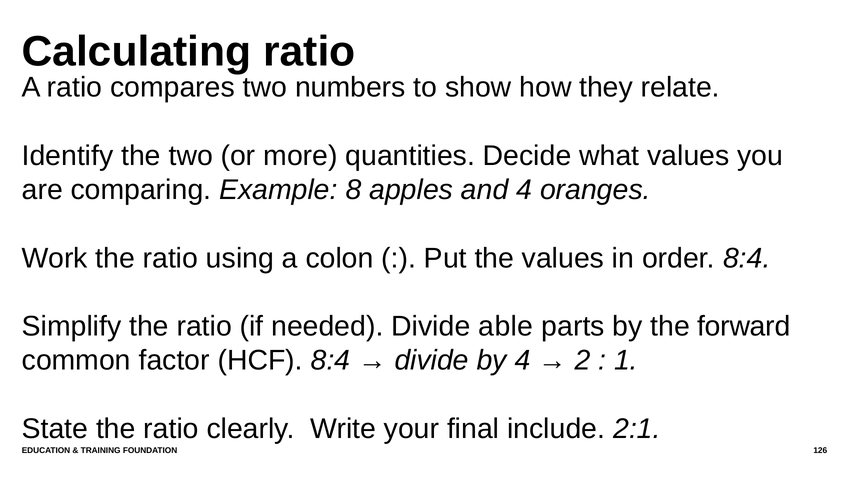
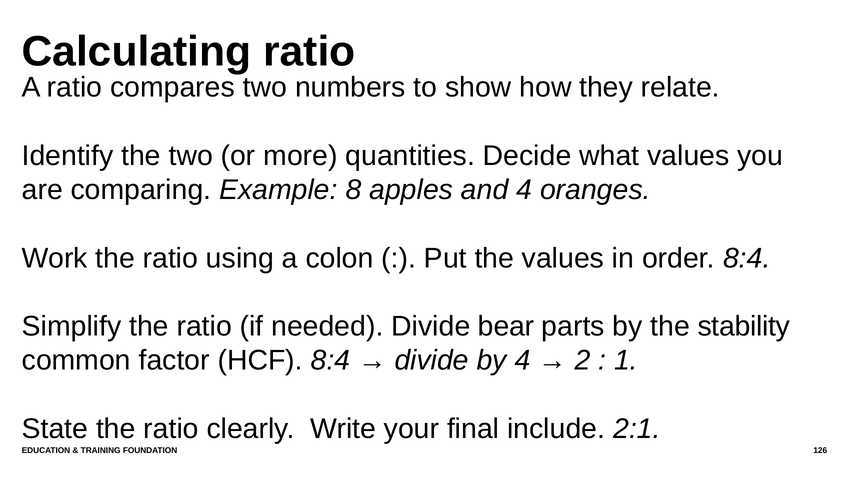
able: able -> bear (506, 326)
forward: forward -> stability (744, 326)
